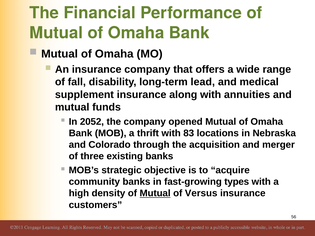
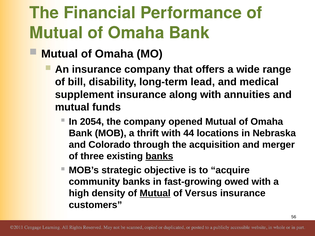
fall: fall -> bill (77, 82)
2052: 2052 -> 2054 (92, 122)
83: 83 -> 44 (189, 133)
banks underline: none -> present (159, 156)
types: types -> owed (237, 182)
